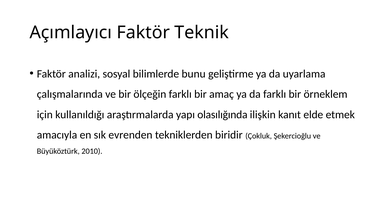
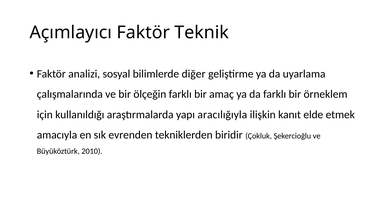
bunu: bunu -> diğer (194, 74)
olasılığında: olasılığında -> aracılığıyla (222, 115)
